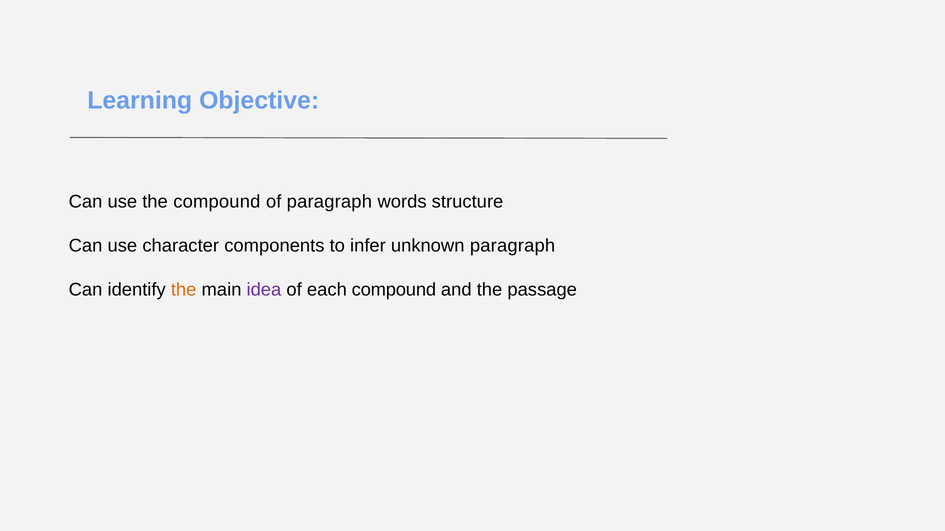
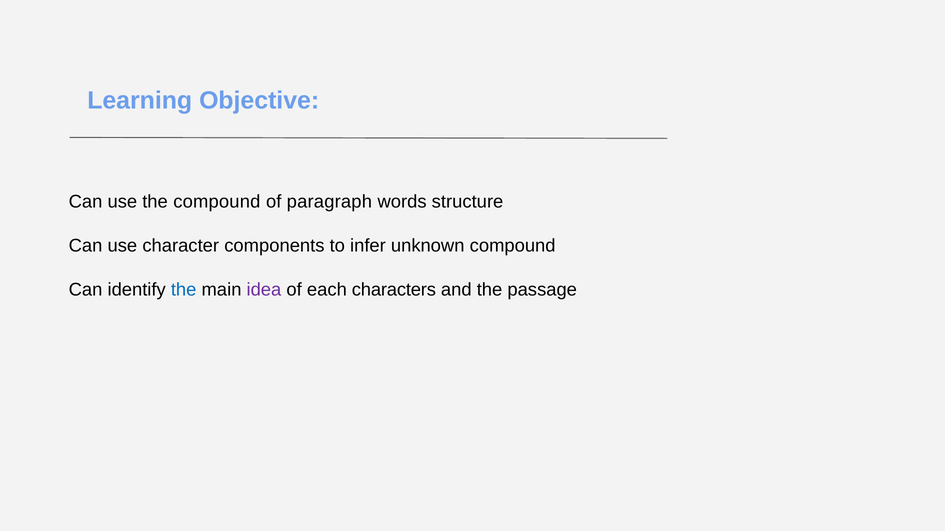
unknown paragraph: paragraph -> compound (513, 246)
the colour: orange -> blue (184, 290)
each compound: compound -> characters (394, 290)
